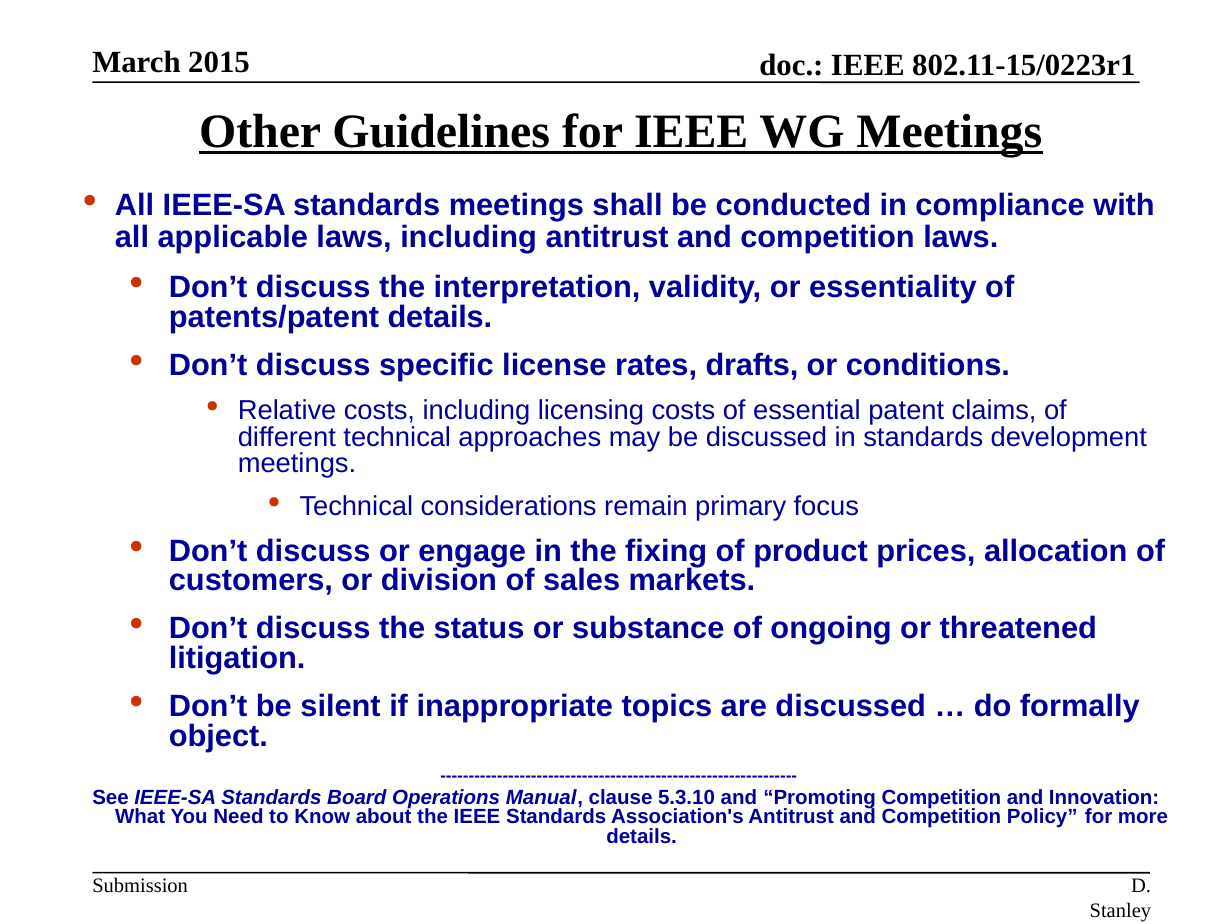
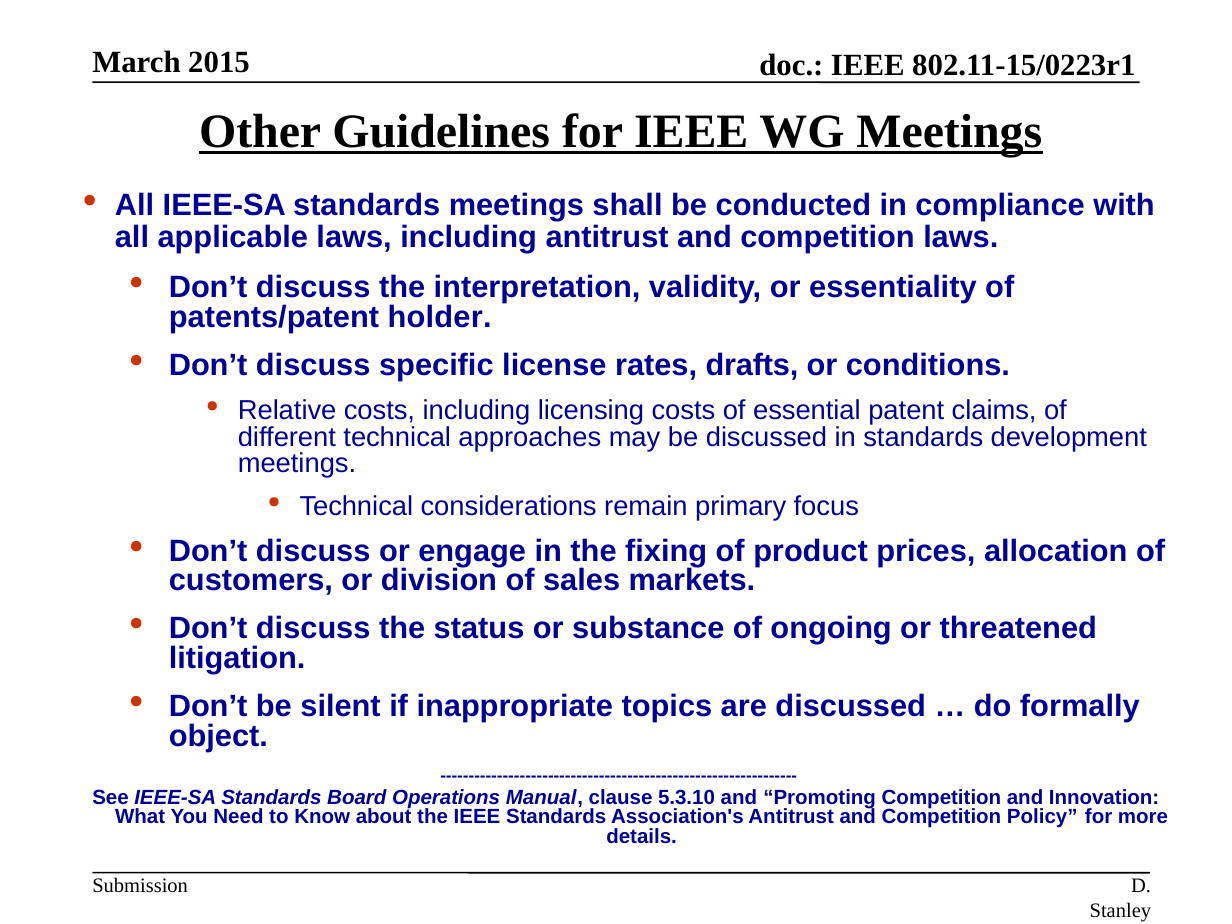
patents/patent details: details -> holder (440, 317)
